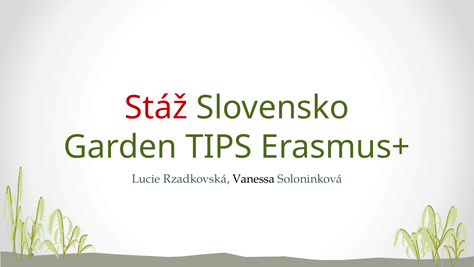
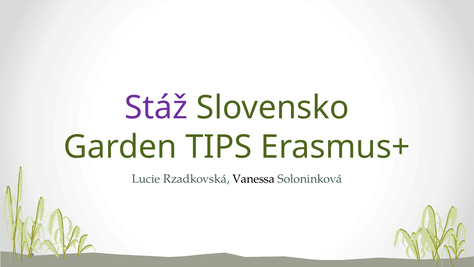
Stáž colour: red -> purple (156, 108)
